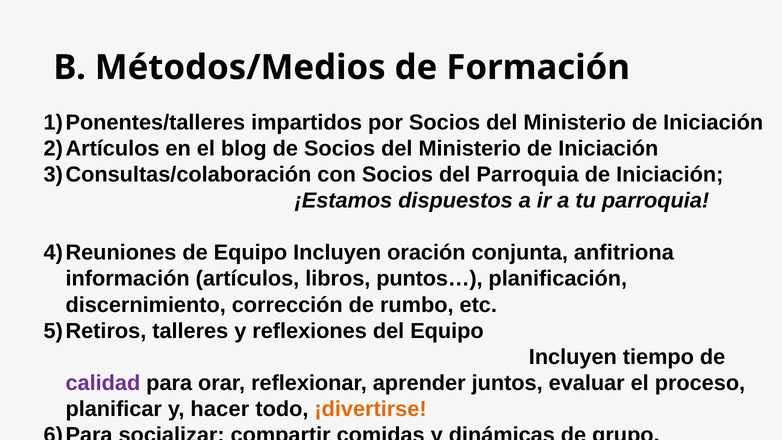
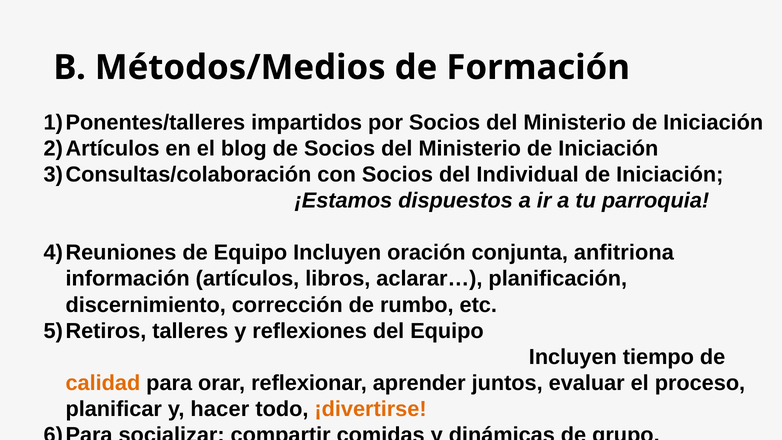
del Parroquia: Parroquia -> Individual (528, 174)
puntos…: puntos… -> aclarar… (429, 279)
calidad colour: purple -> orange (103, 383)
